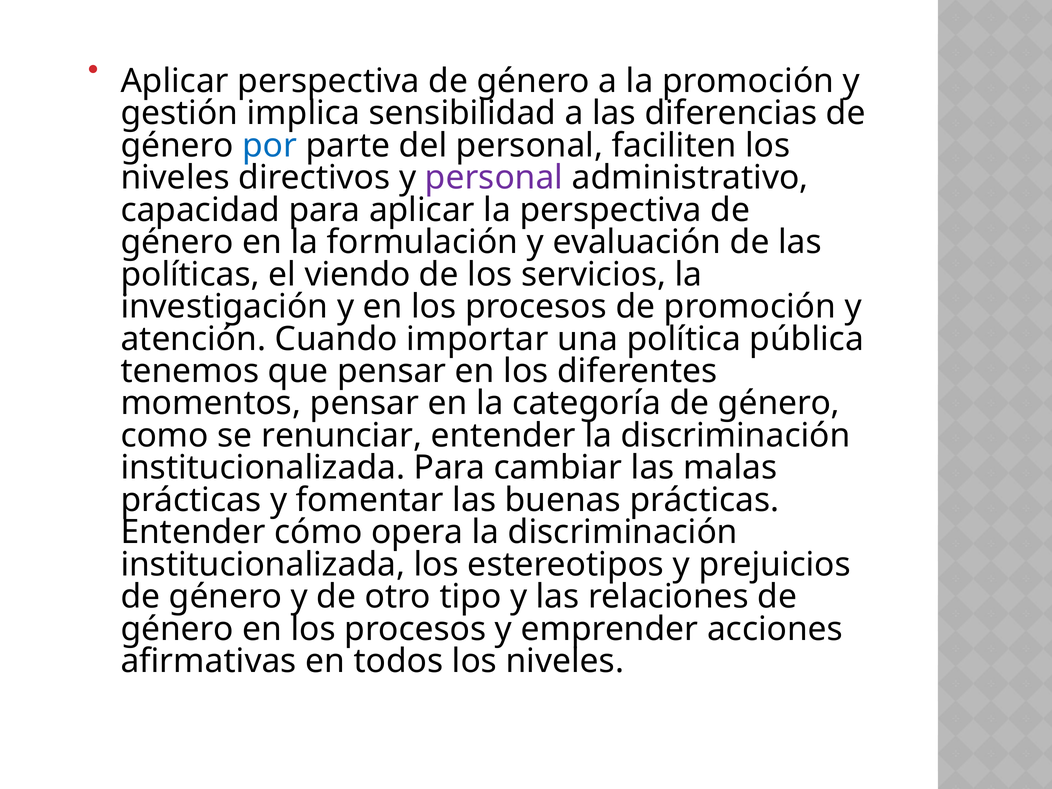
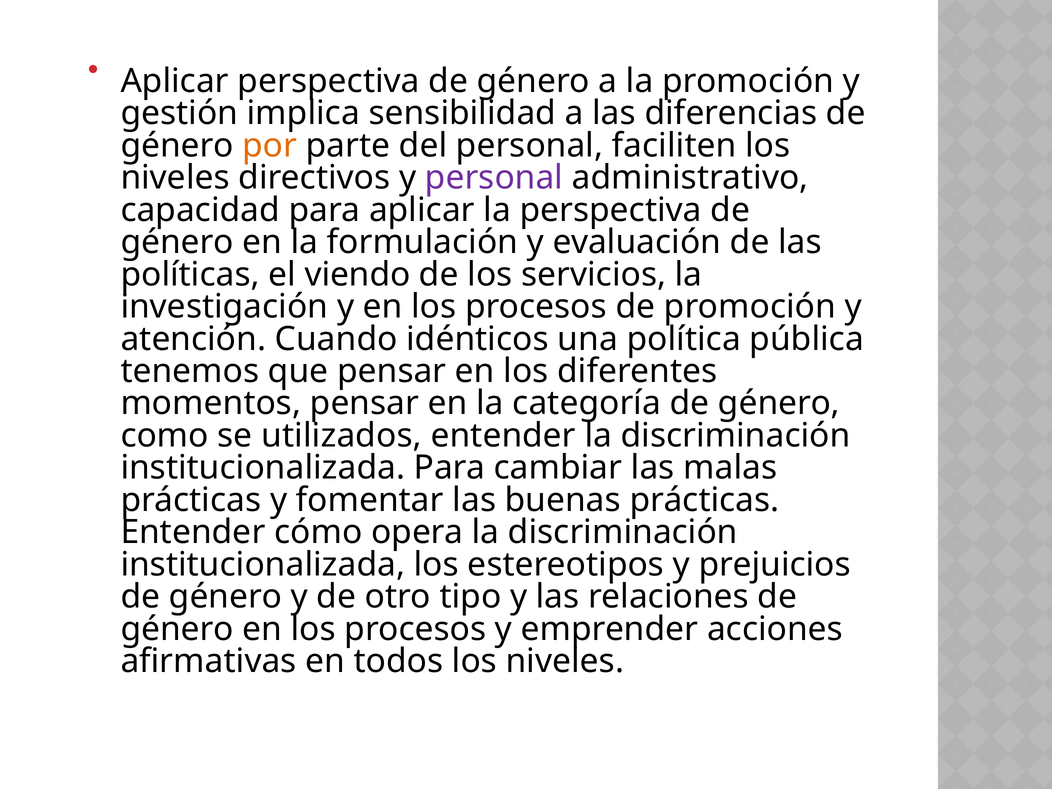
por colour: blue -> orange (270, 146)
importar: importar -> idénticos (477, 339)
renunciar: renunciar -> utilizados (342, 436)
